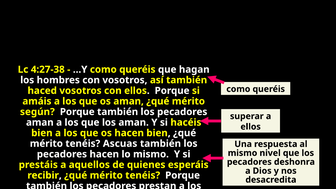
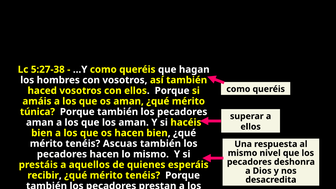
4:27-38: 4:27-38 -> 5:27-38 (48, 69)
según: según -> túnica (37, 112)
